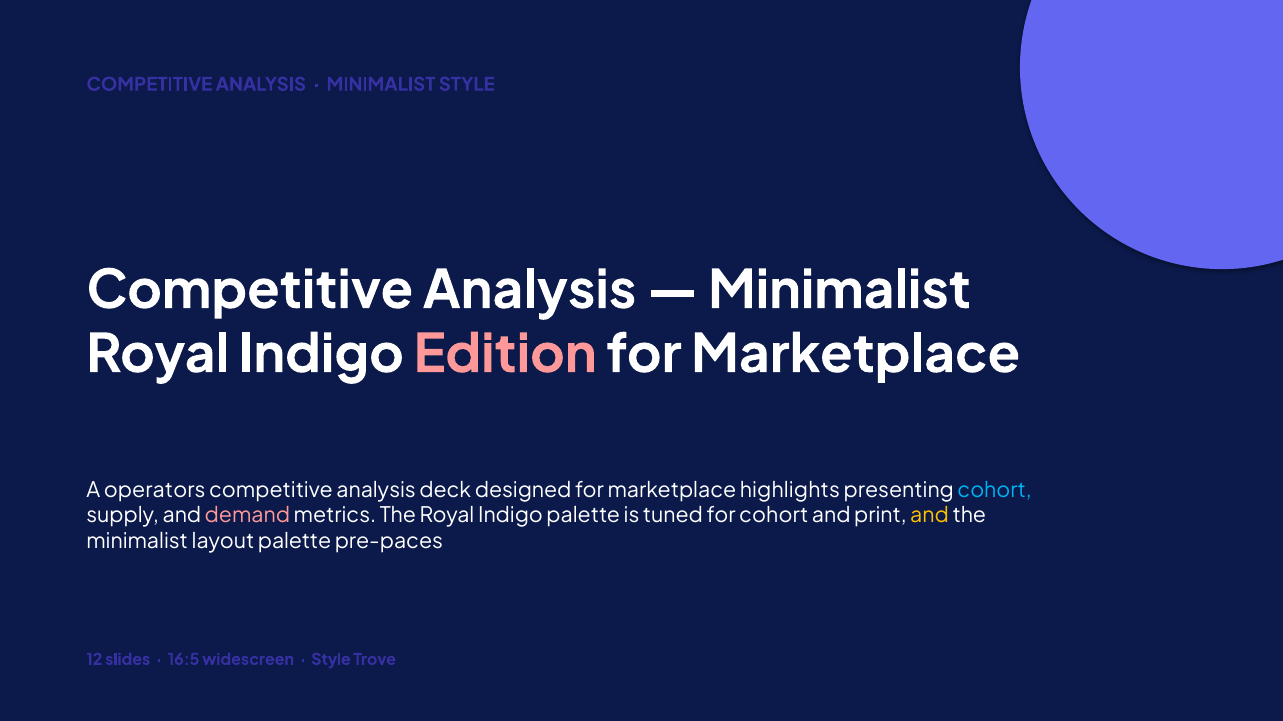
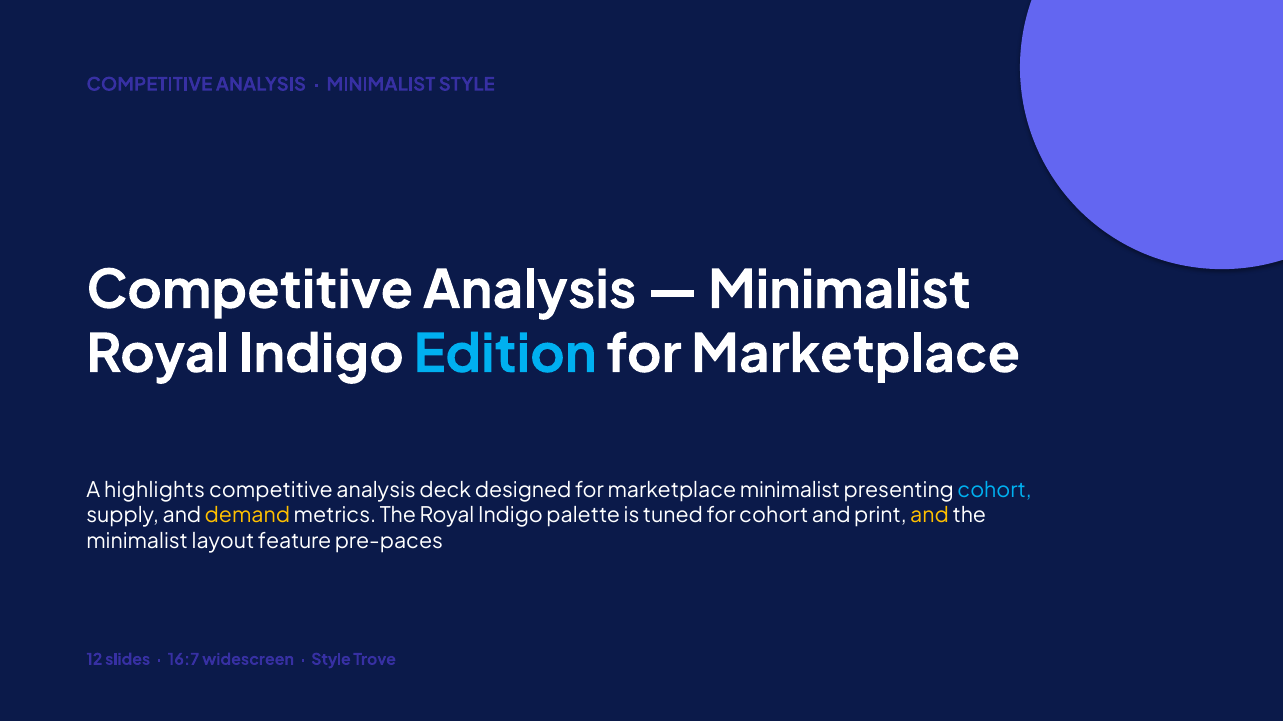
Edition colour: pink -> light blue (505, 355)
operators: operators -> highlights (155, 491)
marketplace highlights: highlights -> minimalist (790, 491)
demand colour: pink -> yellow (247, 516)
layout palette: palette -> feature (295, 542)
16:5: 16:5 -> 16:7 (183, 660)
